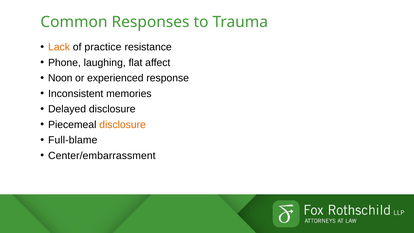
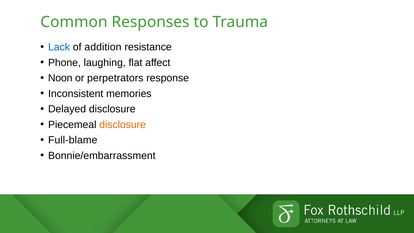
Lack colour: orange -> blue (59, 47)
practice: practice -> addition (103, 47)
experienced: experienced -> perpetrators (115, 78)
Center/embarrassment: Center/embarrassment -> Bonnie/embarrassment (102, 155)
